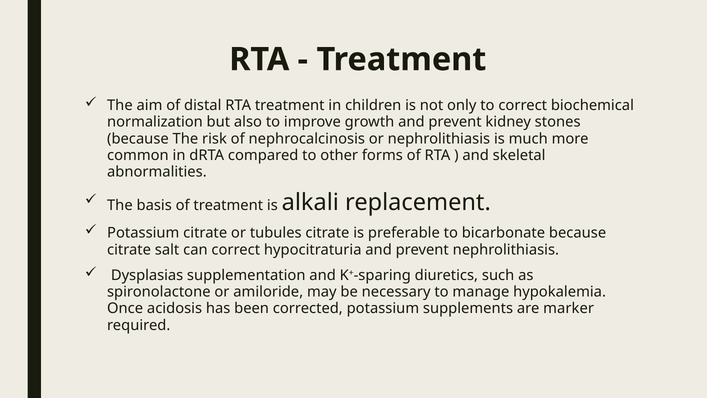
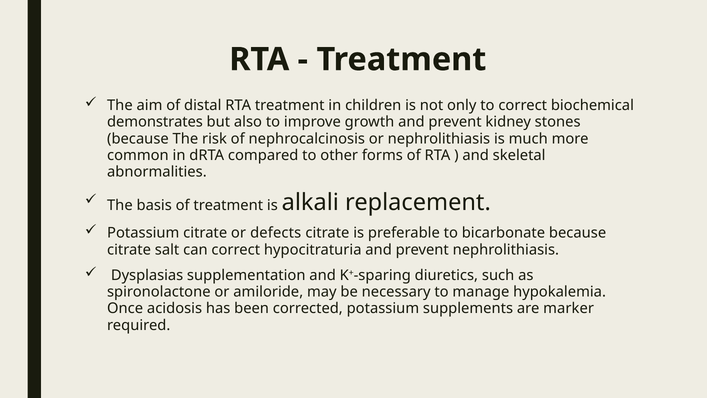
normalization: normalization -> demonstrates (155, 122)
tubules: tubules -> defects (276, 233)
